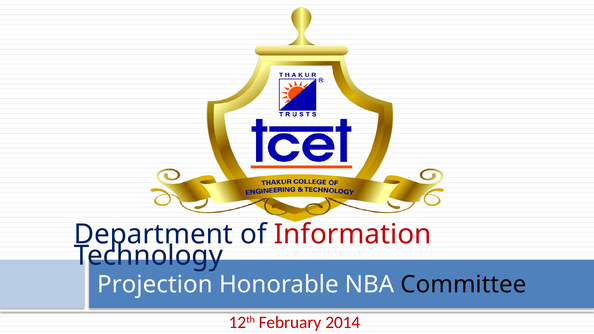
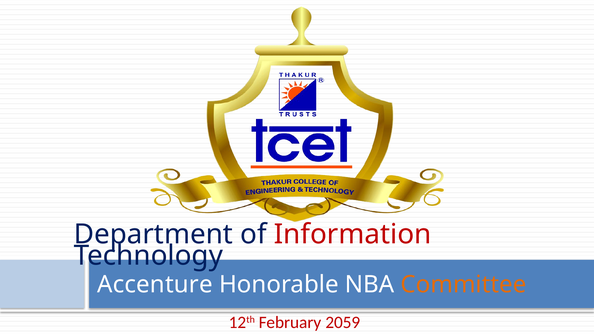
Projection: Projection -> Accenture (155, 285)
Committee colour: black -> orange (464, 285)
2014: 2014 -> 2059 (343, 322)
